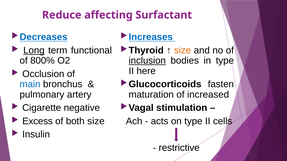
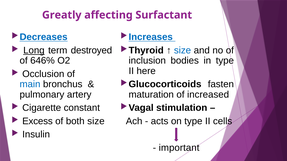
Reduce: Reduce -> Greatly (62, 15)
size colour: orange -> blue (182, 50)
functional: functional -> destroyed (91, 50)
800%: 800% -> 646% (42, 61)
inclusion underline: present -> none (147, 61)
negative: negative -> constant (82, 108)
restrictive: restrictive -> important (179, 148)
